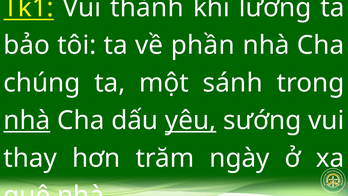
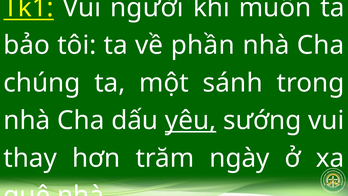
thành: thành -> người (147, 8)
lương: lương -> muốn (275, 8)
nhà underline: present -> none (27, 120)
